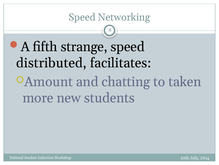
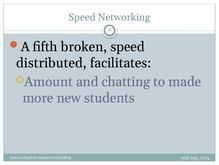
strange: strange -> broken (84, 47)
taken: taken -> made (185, 81)
